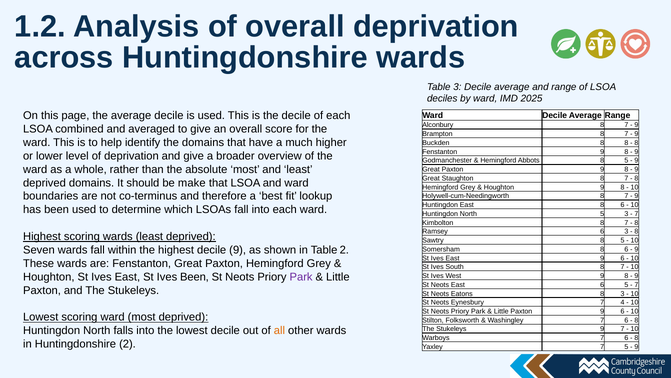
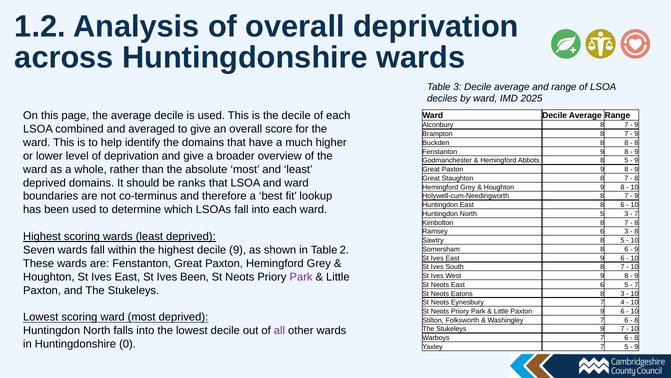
make: make -> ranks (192, 183)
all colour: orange -> purple (279, 330)
Huntingdonshire 2: 2 -> 0 (127, 344)
